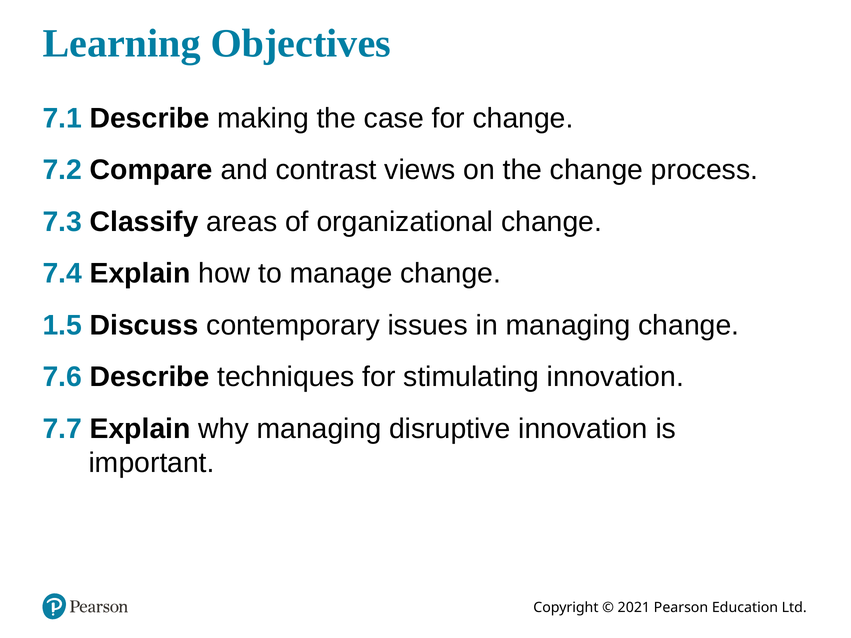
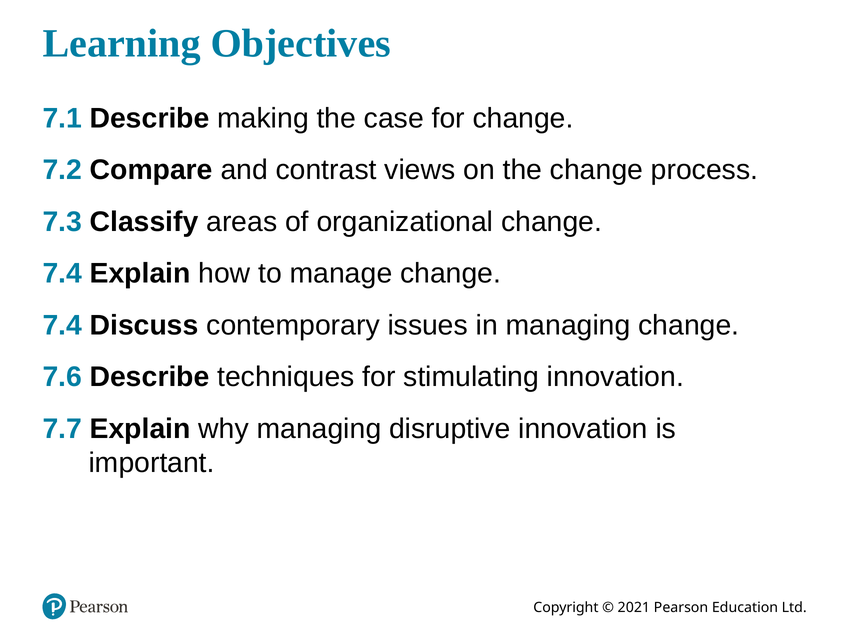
1.5: 1.5 -> 7.4 (62, 325)
